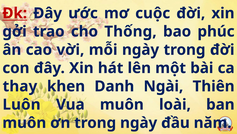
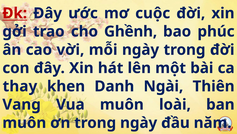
Thống: Thống -> Ghềnh (131, 31)
Luôn: Luôn -> Vang (22, 104)
